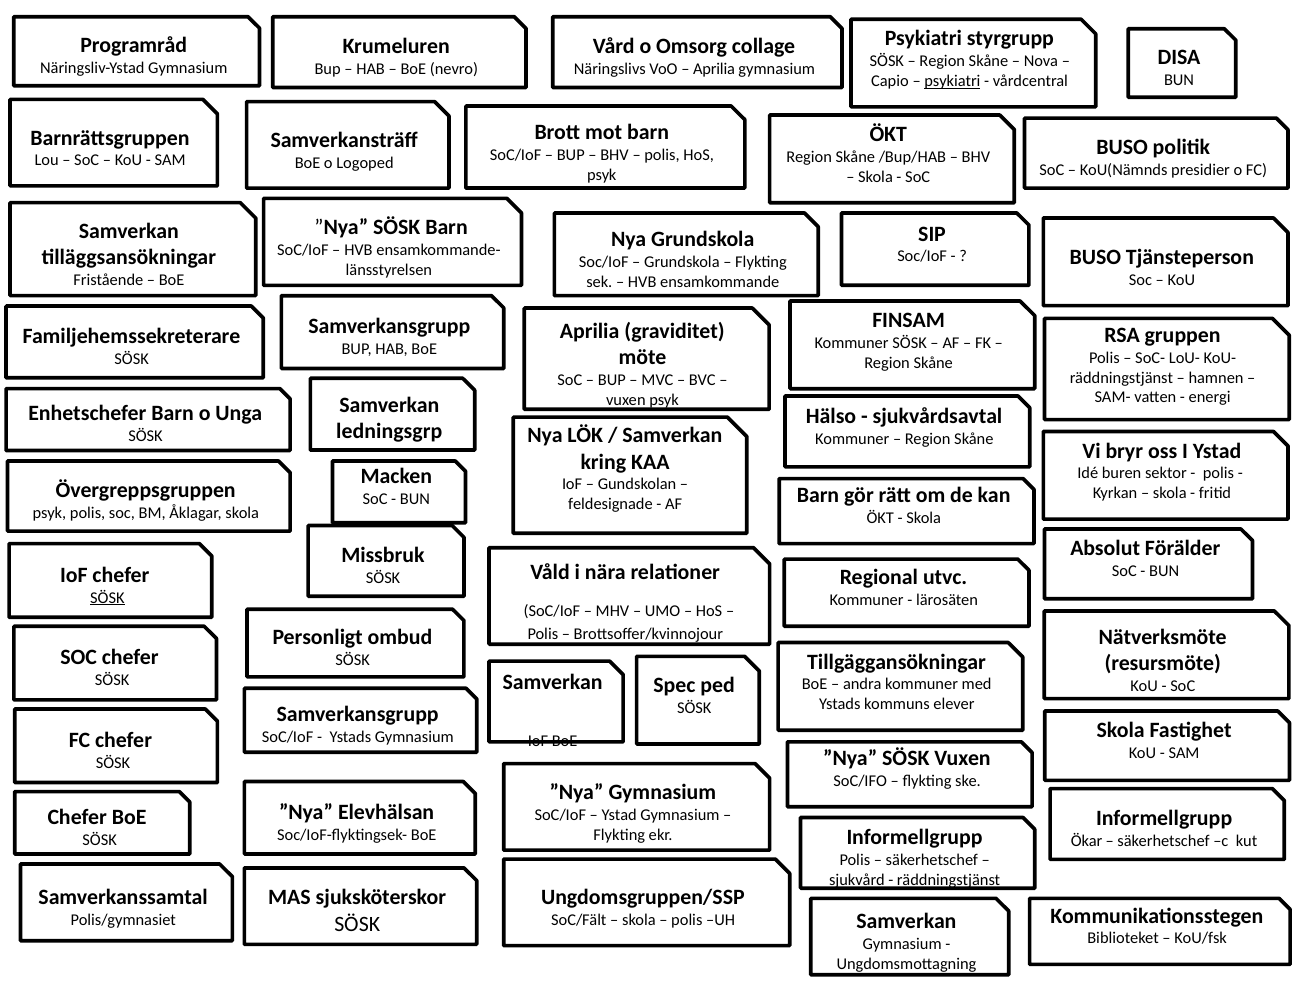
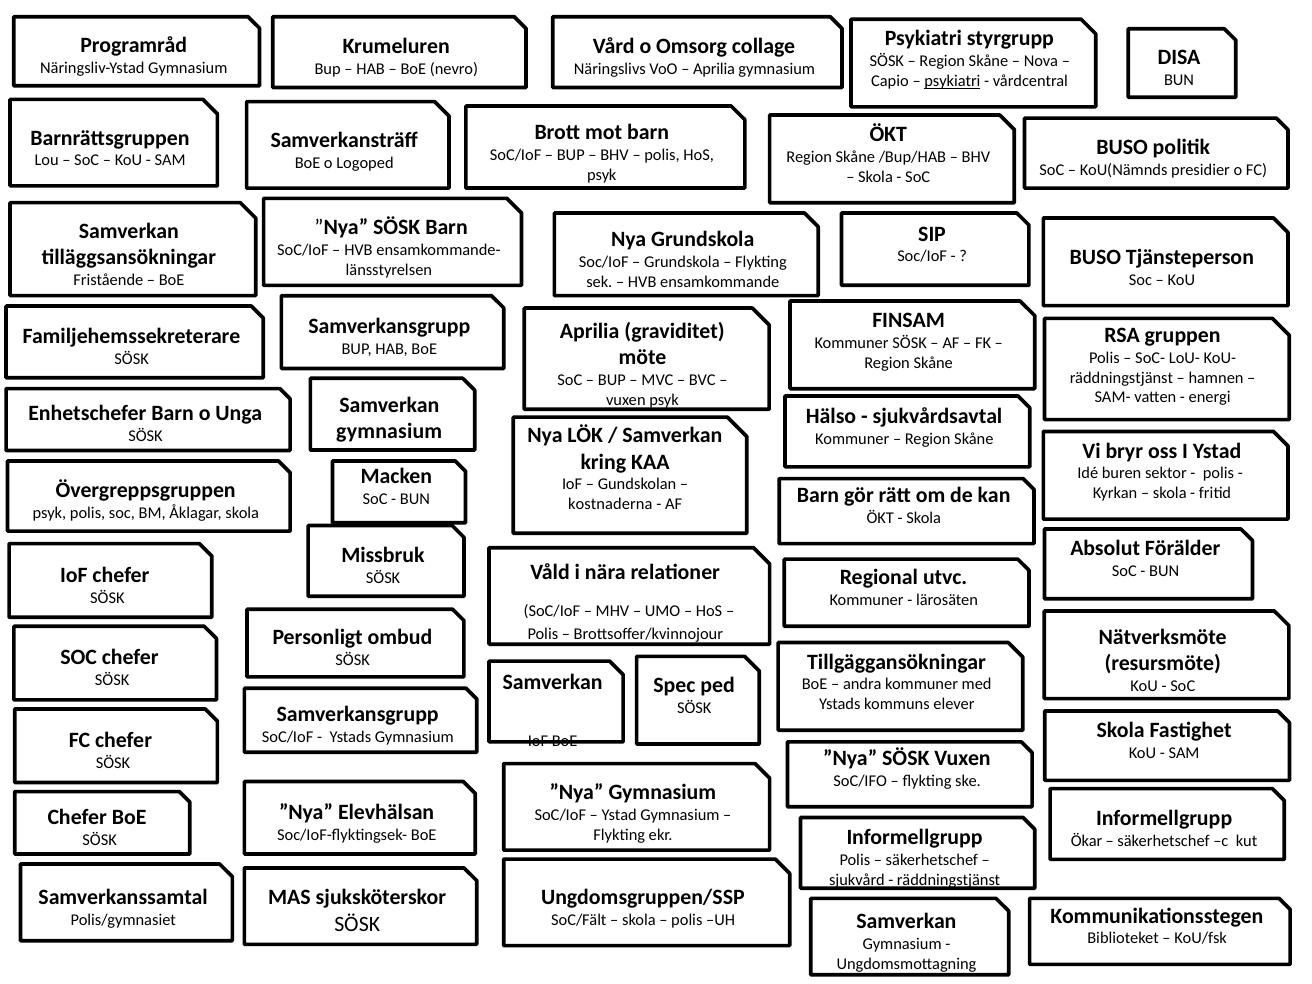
ledningsgrp: ledningsgrp -> gymnasium (389, 432)
feldesignade: feldesignade -> kostnaderna (610, 504)
SÖSK underline: present -> none (107, 598)
